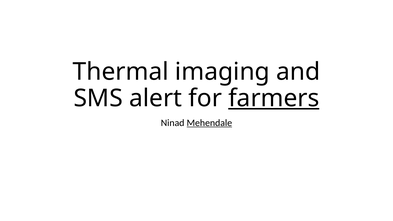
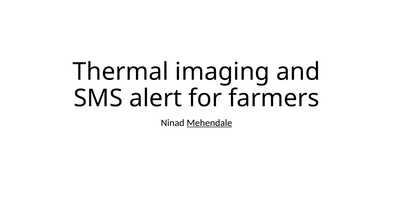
farmers underline: present -> none (274, 98)
